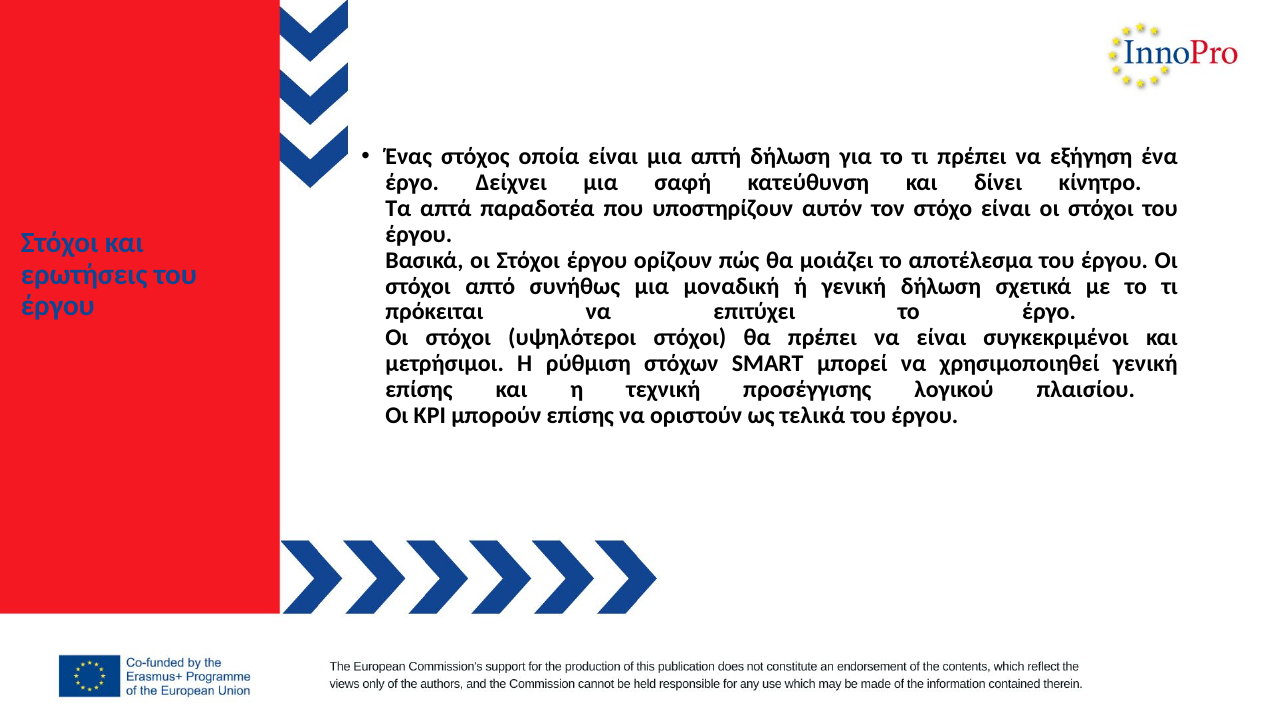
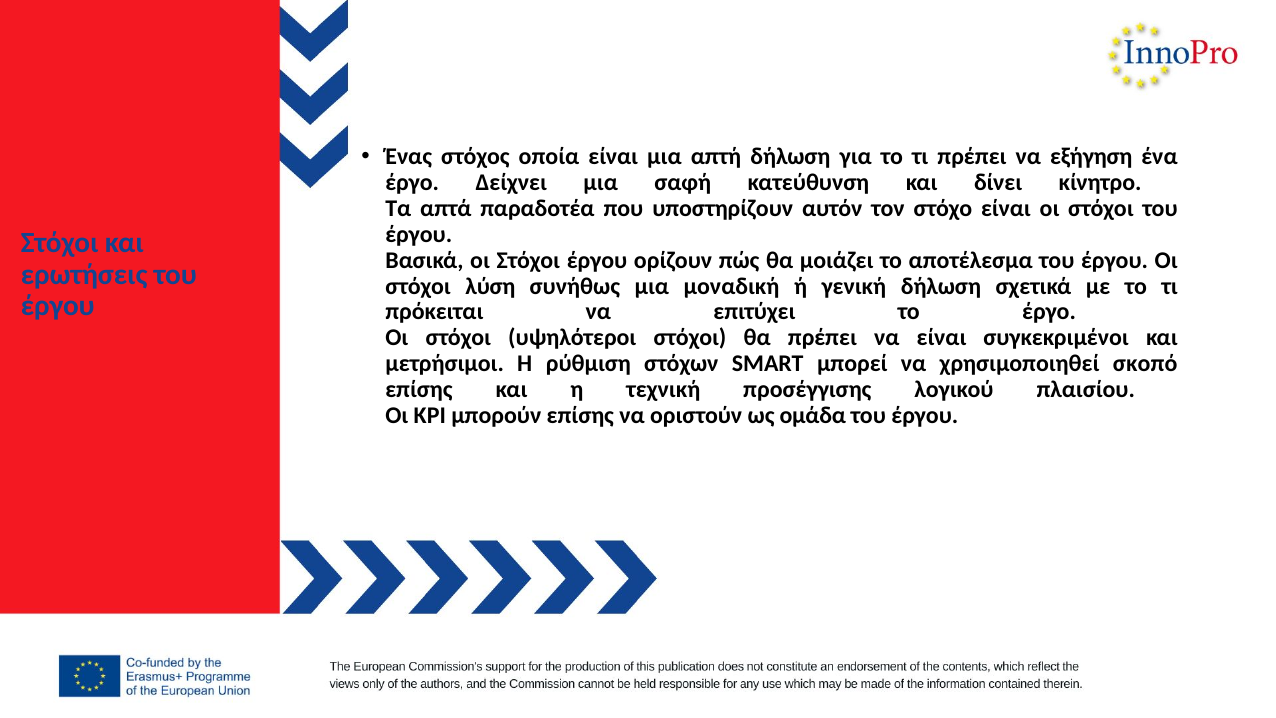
απτό: απτό -> λύση (490, 286)
χρησιμοποιηθεί γενική: γενική -> σκοπό (1145, 364)
τελικά: τελικά -> ομάδα (813, 415)
